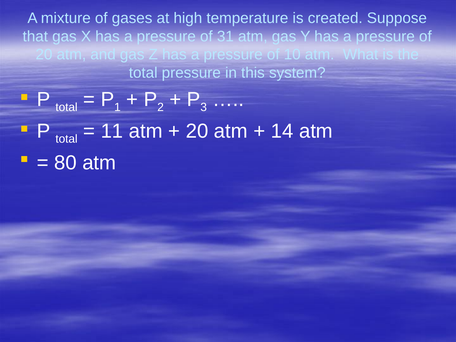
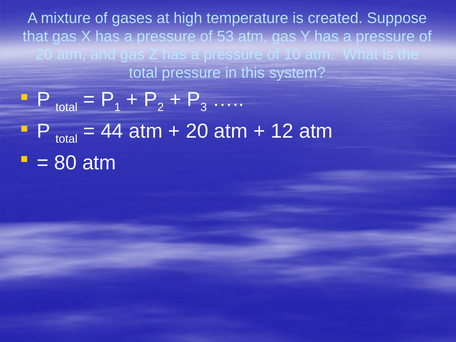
31: 31 -> 53 (225, 36)
11: 11 -> 44 (112, 131)
14: 14 -> 12 (282, 131)
